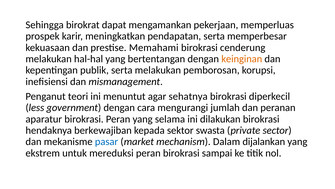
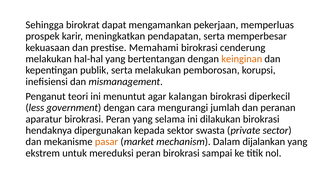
sehatnya: sehatnya -> kalangan (188, 96)
berkewajiban: berkewajiban -> dipergunakan (103, 130)
pasar colour: blue -> orange (107, 141)
